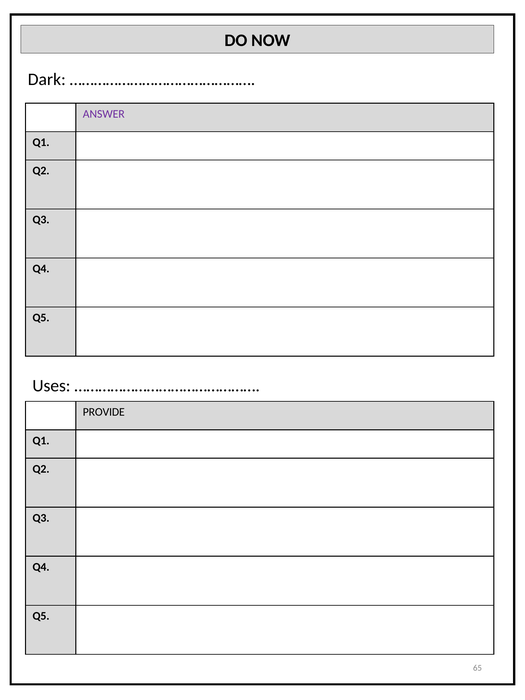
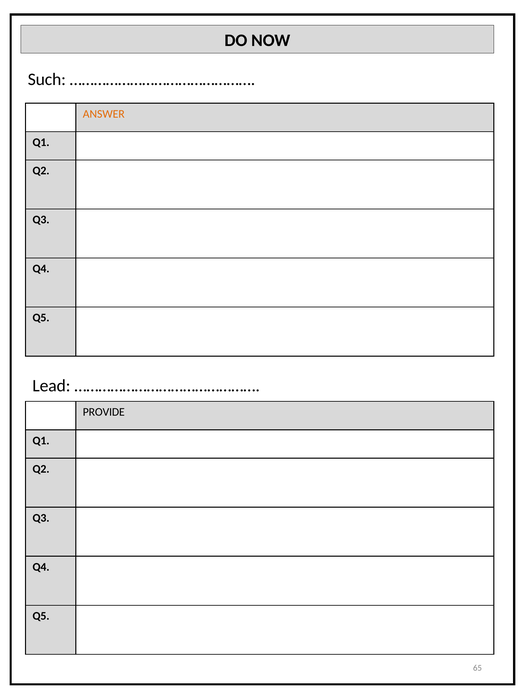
Dark: Dark -> Such (47, 79)
ANSWER colour: purple -> orange (104, 114)
Uses: Uses -> Lead (51, 386)
